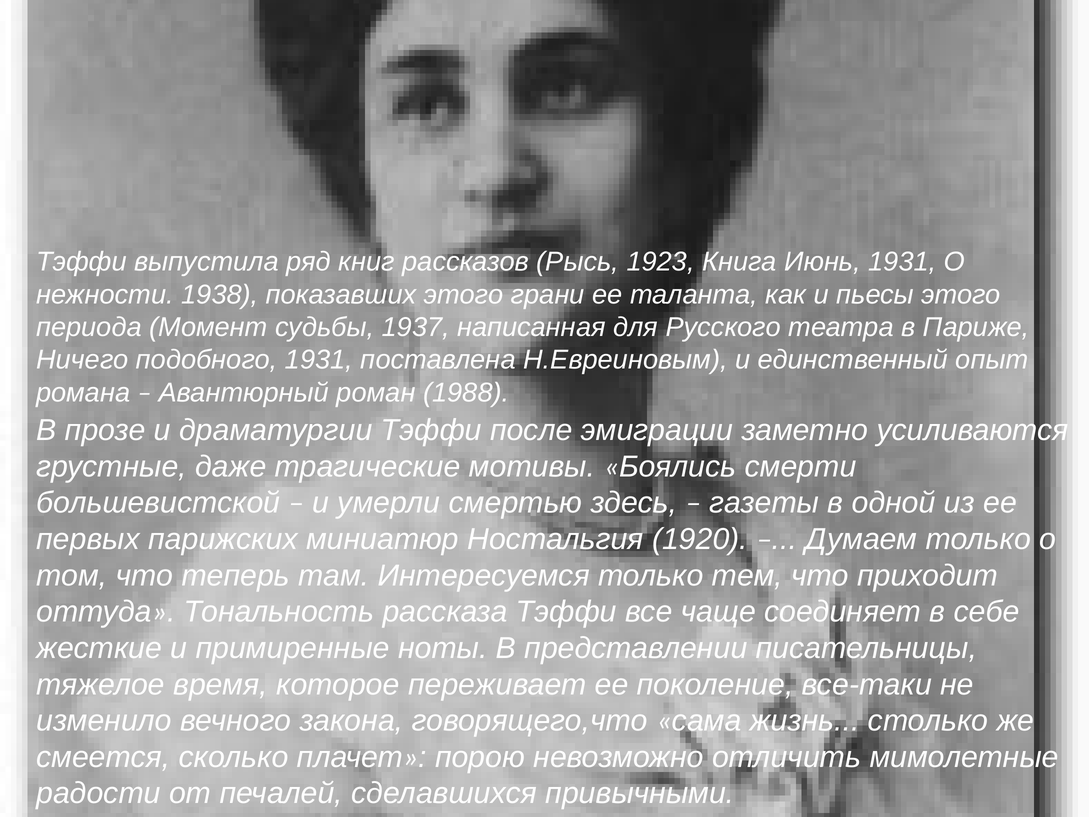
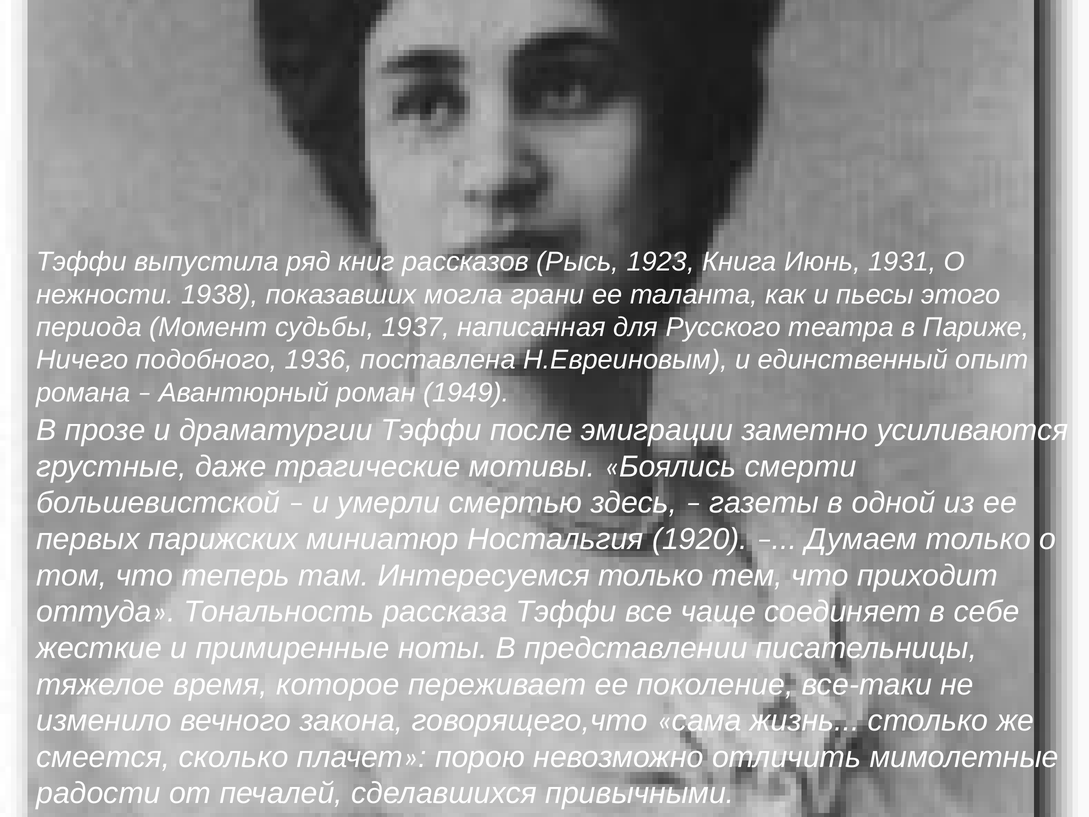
показавших этого: этого -> могла (464, 294)
подобного 1931: 1931 -> 1936 (319, 360)
1988: 1988 -> 1949 (466, 392)
